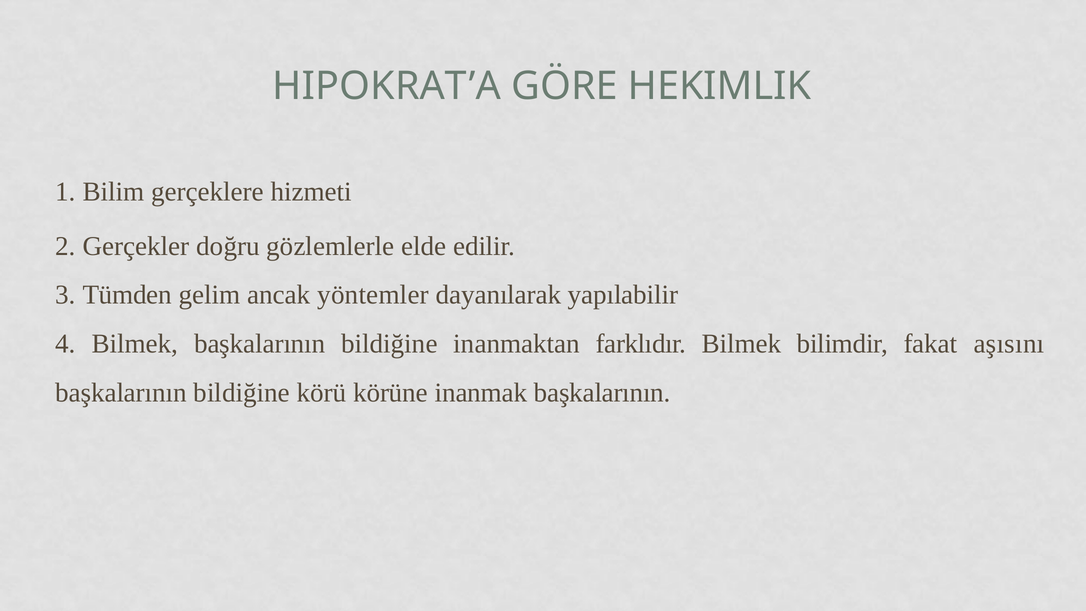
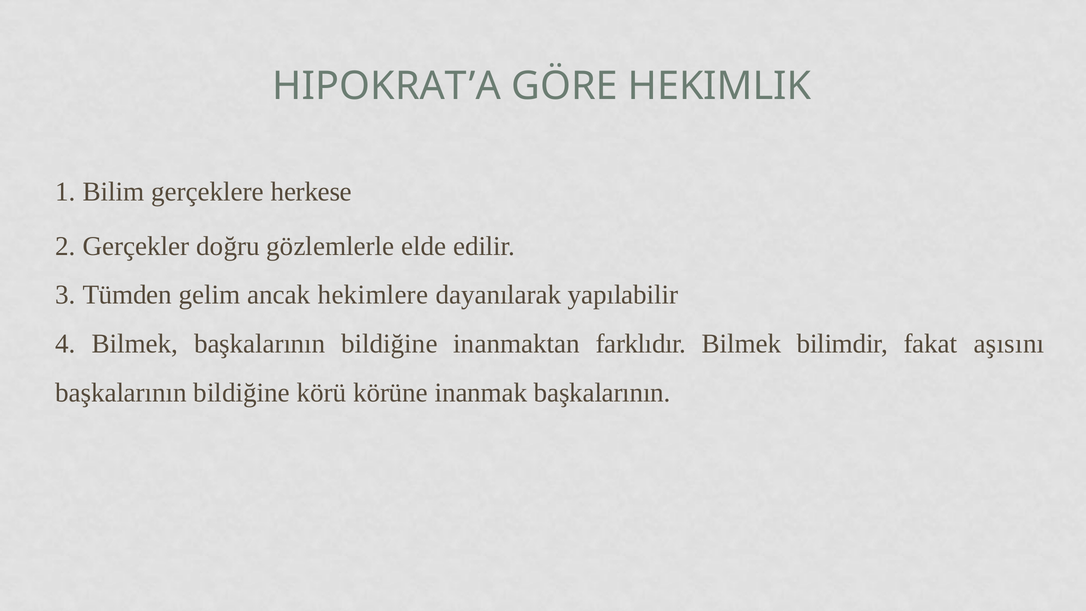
hizmeti: hizmeti -> herkese (311, 192)
yöntemler: yöntemler -> hekimlere (373, 295)
